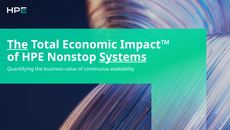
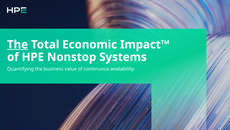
Systems underline: present -> none (123, 57)
